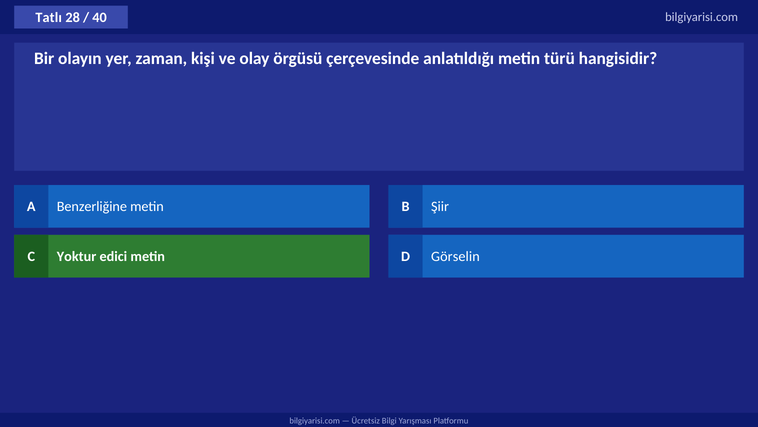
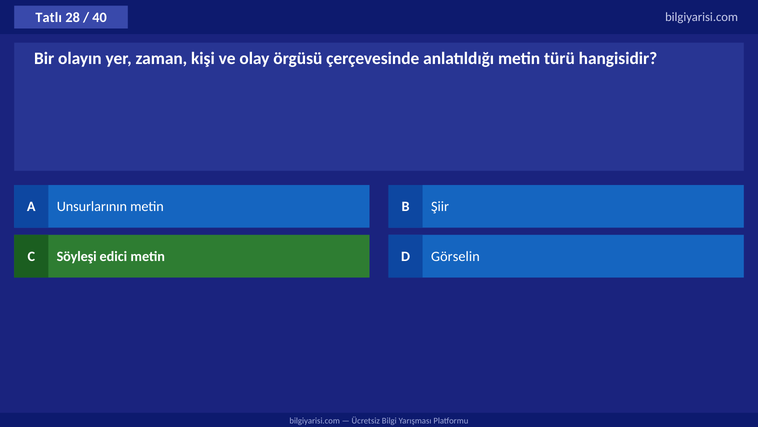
Benzerliğine: Benzerliğine -> Unsurlarının (92, 206)
Yoktur: Yoktur -> Söyleşi (77, 256)
